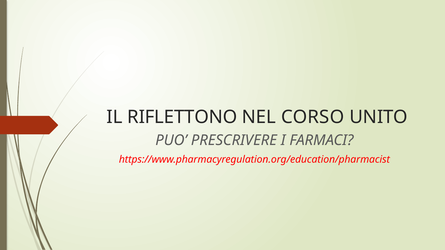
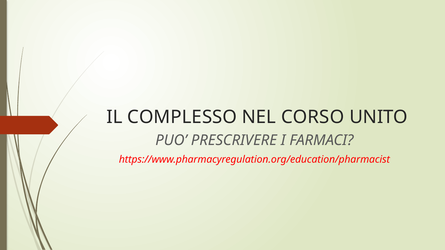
RIFLETTONO: RIFLETTONO -> COMPLESSO (182, 117)
